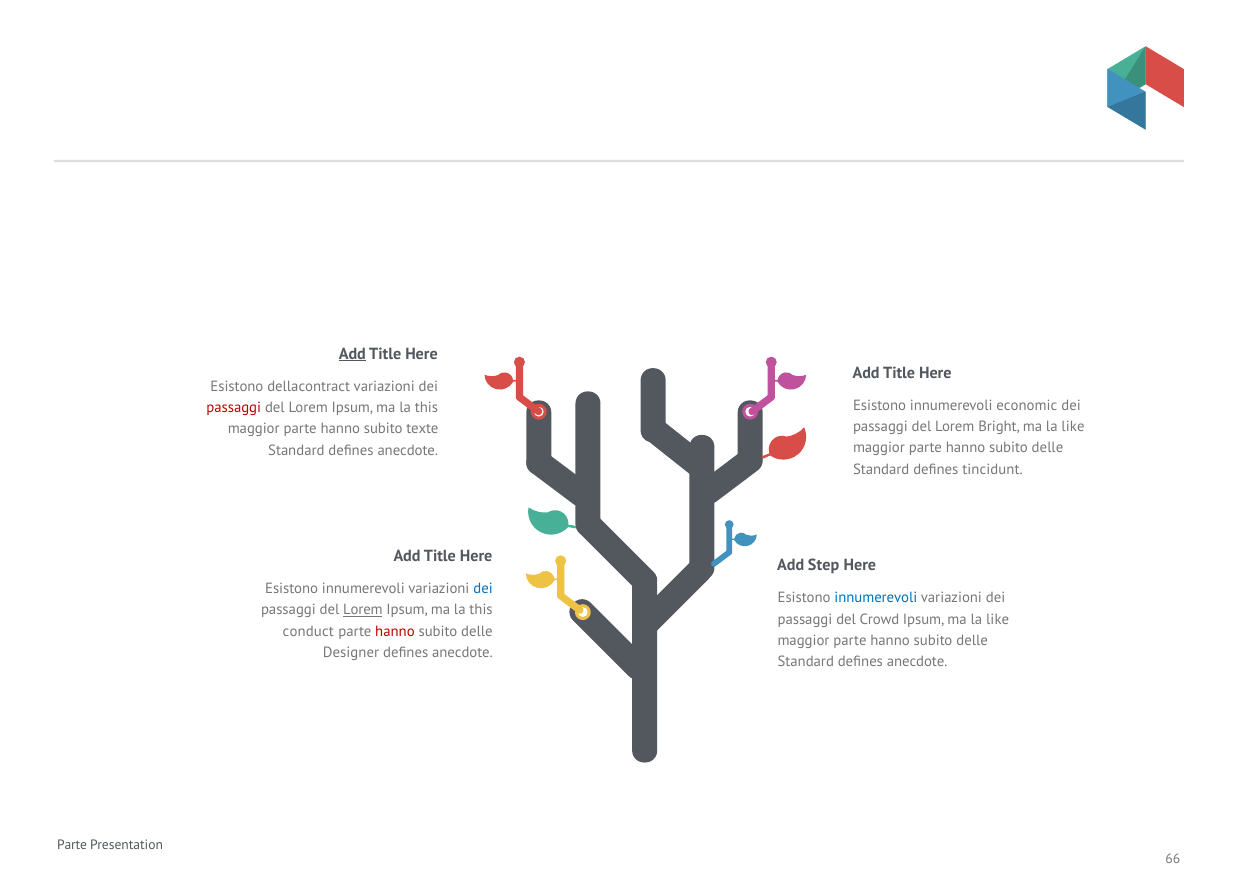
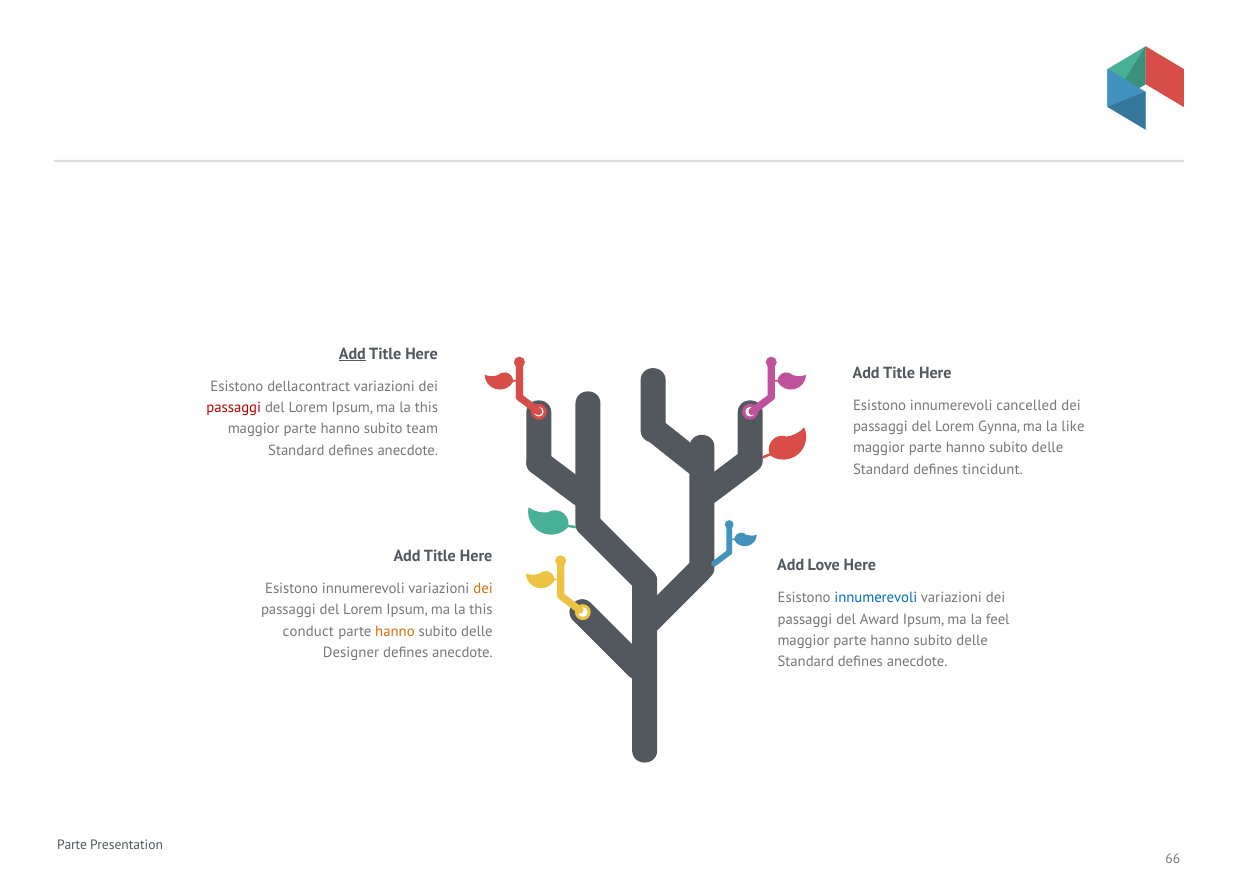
economic: economic -> cancelled (1027, 406)
Bright: Bright -> Gynna (999, 427)
texte: texte -> team (422, 429)
Step: Step -> Love (824, 566)
dei colour: blue -> orange (483, 589)
Lorem underline: present -> none (363, 610)
Crowd: Crowd -> Award (879, 620)
Ipsum ma la like: like -> feel (998, 620)
hanno colour: red -> orange (395, 632)
